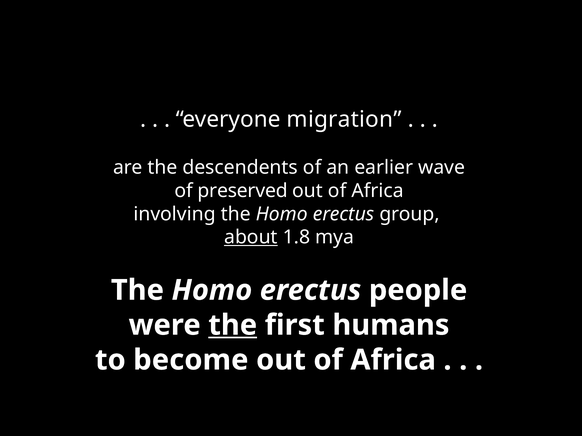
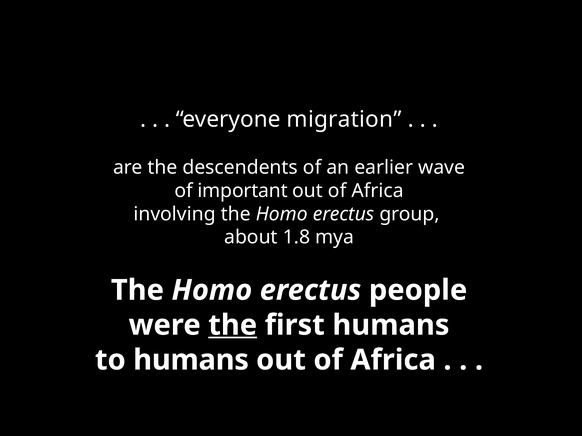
preserved: preserved -> important (243, 191)
about underline: present -> none (251, 237)
to become: become -> humans (191, 360)
